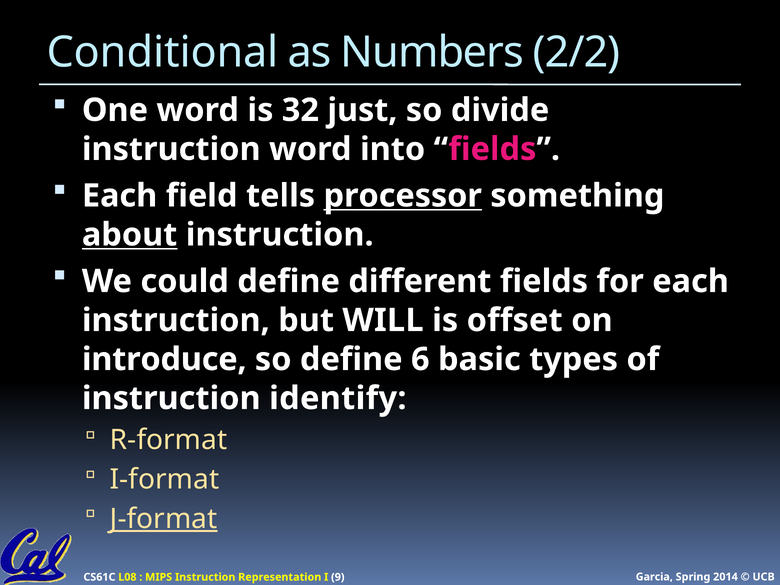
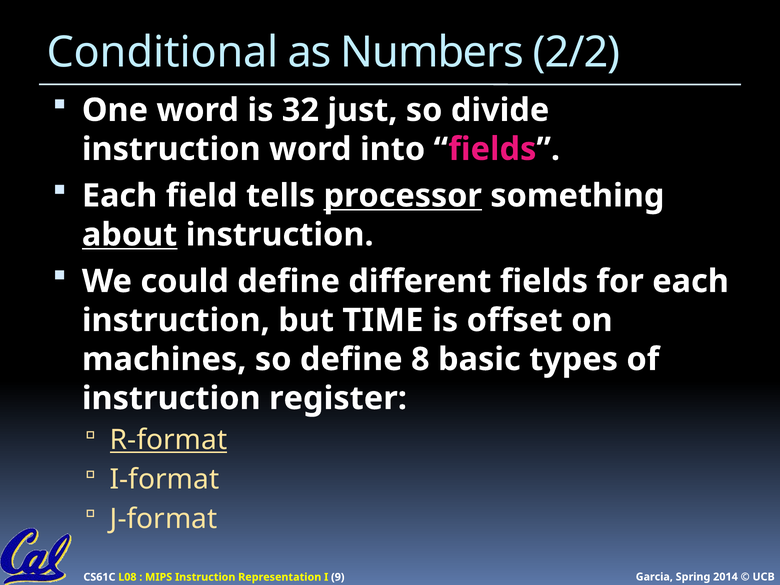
WILL: WILL -> TIME (383, 320)
introduce: introduce -> machines (164, 359)
6: 6 -> 8 (420, 359)
identify: identify -> register (338, 398)
R-format underline: none -> present (169, 440)
J-format underline: present -> none (164, 519)
